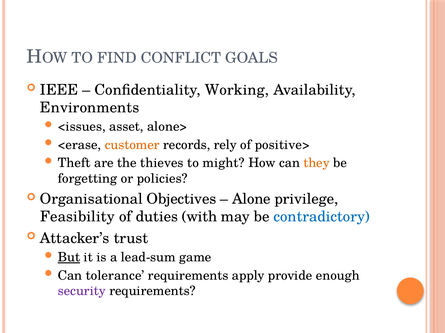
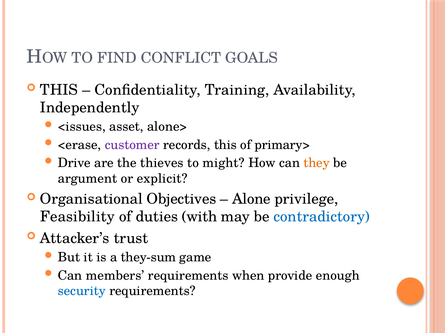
IEEE: IEEE -> THIS (59, 90)
Working: Working -> Training (237, 90)
Environments: Environments -> Independently (90, 108)
customer colour: orange -> purple (132, 145)
records rely: rely -> this (225, 145)
positive>: positive> -> primary> (282, 145)
Theft: Theft -> Drive (74, 163)
forgetting: forgetting -> argument (87, 179)
policies: policies -> explicit (162, 179)
But underline: present -> none (69, 258)
lead-sum: lead-sum -> they-sum (148, 258)
tolerance: tolerance -> members (115, 276)
apply: apply -> when (248, 276)
security colour: purple -> blue (82, 292)
